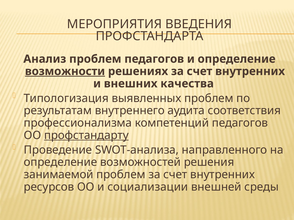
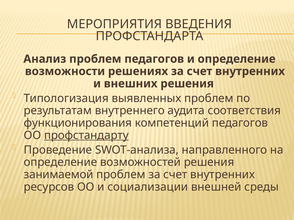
возможности underline: present -> none (65, 71)
внешних качества: качества -> решения (187, 84)
профессионализма: профессионализма -> функционирования (78, 123)
